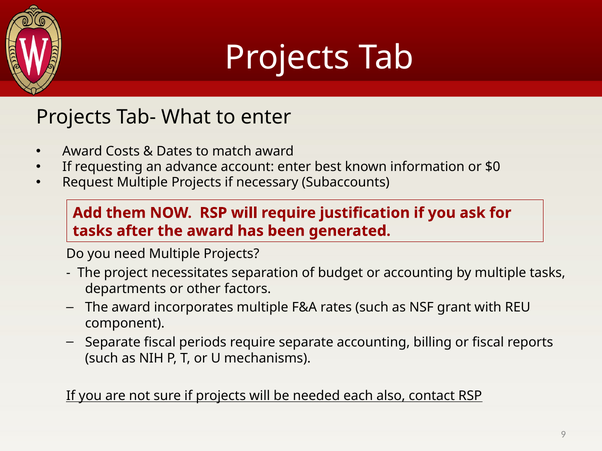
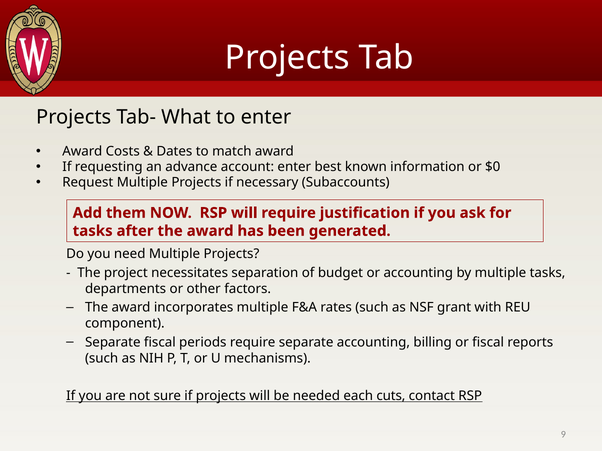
also: also -> cuts (391, 396)
